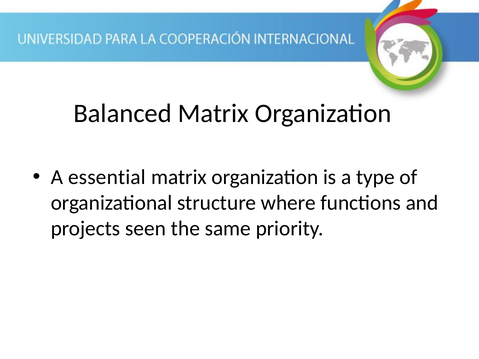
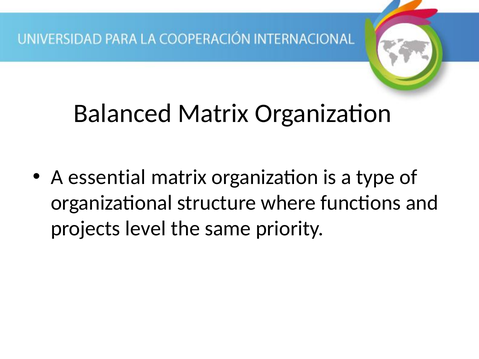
seen: seen -> level (146, 229)
